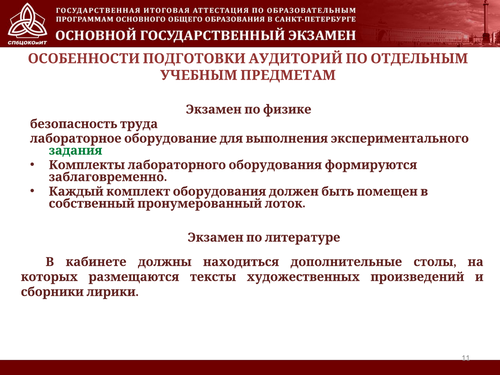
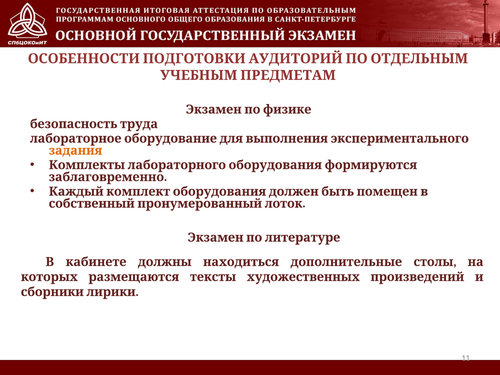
задания colour: green -> orange (76, 150)
